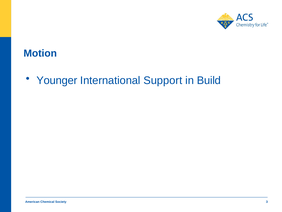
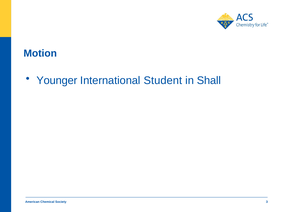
Support: Support -> Student (163, 80)
Build: Build -> Shall (209, 80)
